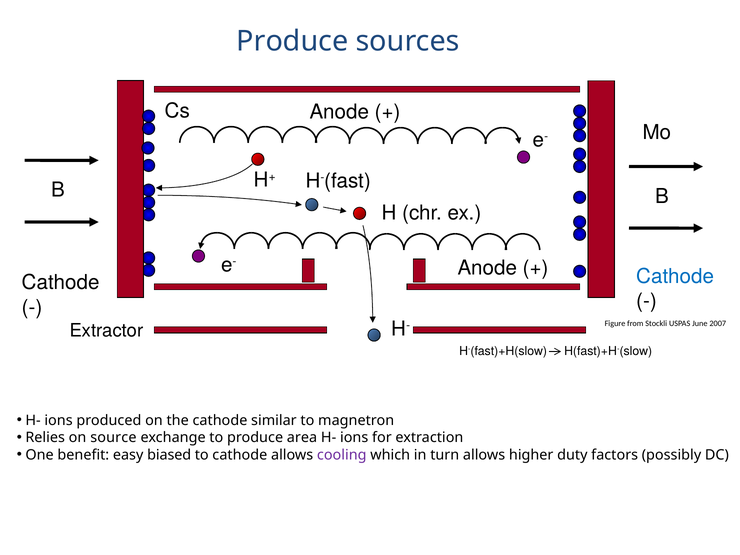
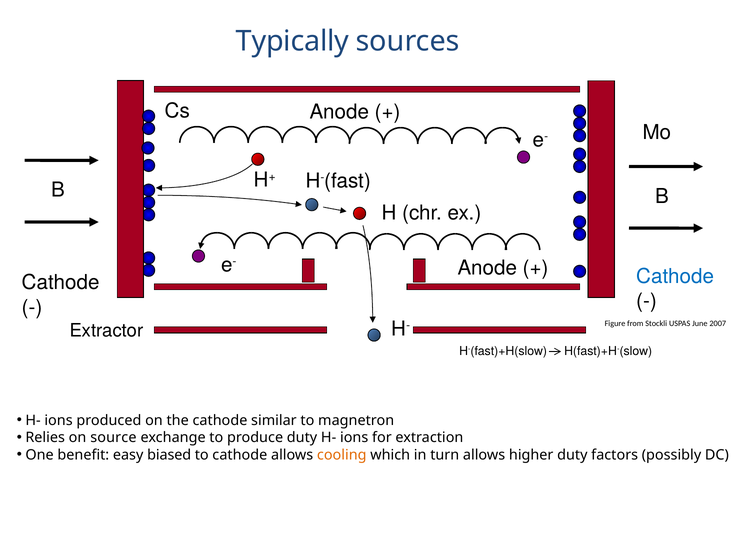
Produce: Produce -> Typically (292, 41)
produce area: area -> duty (302, 438)
cooling colour: purple -> orange (342, 455)
